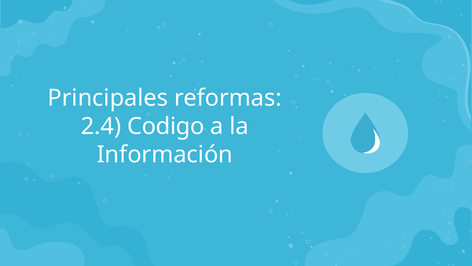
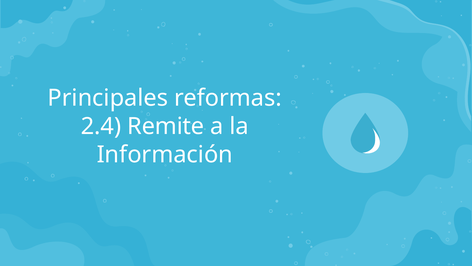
Codigo: Codigo -> Remite (166, 126)
